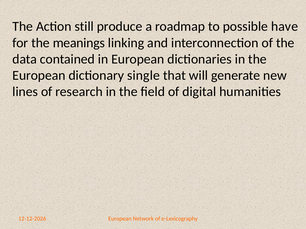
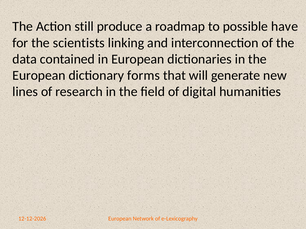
meanings: meanings -> scientists (79, 43)
single: single -> forms (144, 76)
